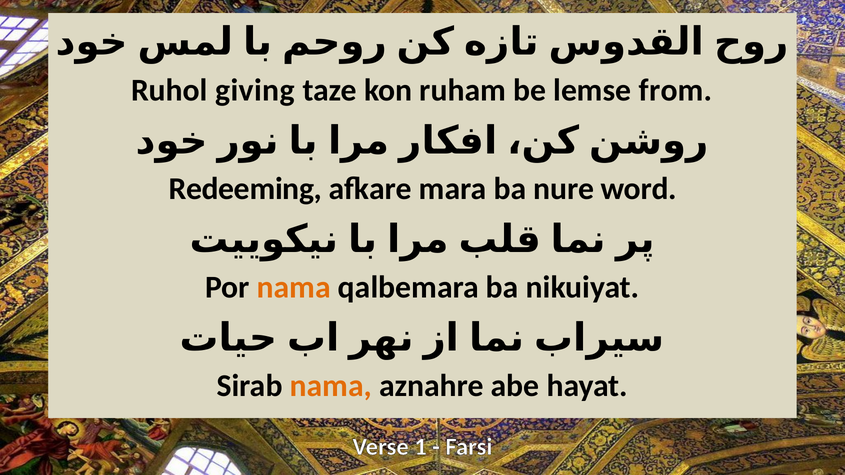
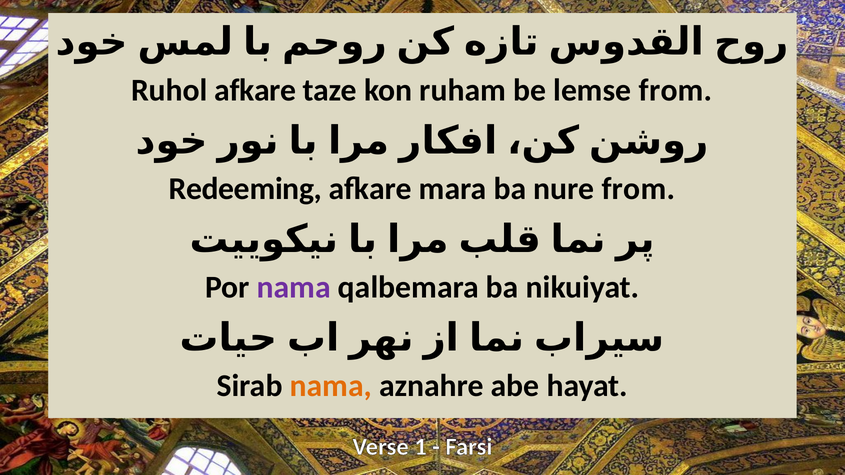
Ruhol giving: giving -> afkare (255, 90)
nure word: word -> from (638, 189)
nama colour: orange -> purple (294, 288)
